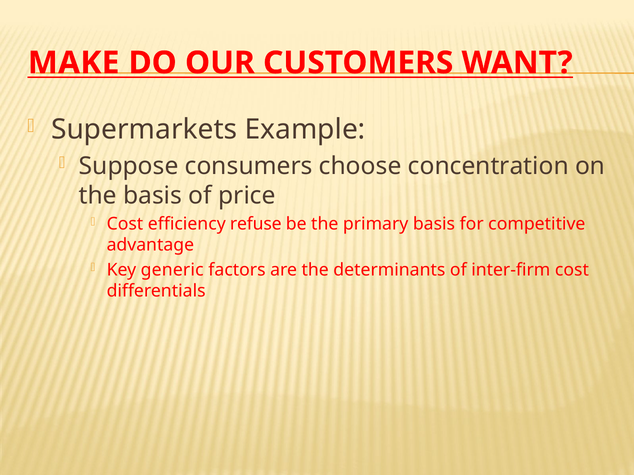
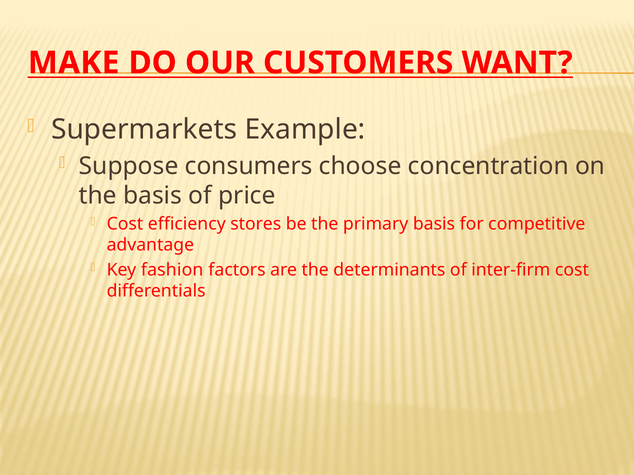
refuse: refuse -> stores (256, 224)
generic: generic -> fashion (172, 270)
